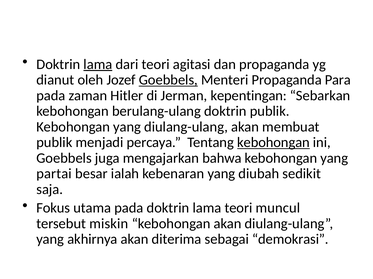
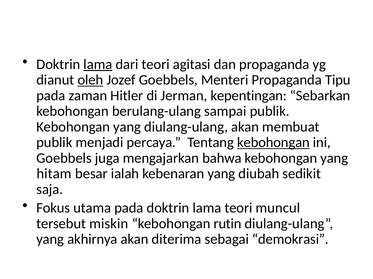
oleh underline: none -> present (90, 80)
Goebbels underline: present -> none (168, 80)
Para: Para -> Tipu (338, 80)
berulang-ulang doktrin: doktrin -> sampai (225, 111)
partai: partai -> hitam (54, 174)
kebohongan akan: akan -> rutin (228, 224)
